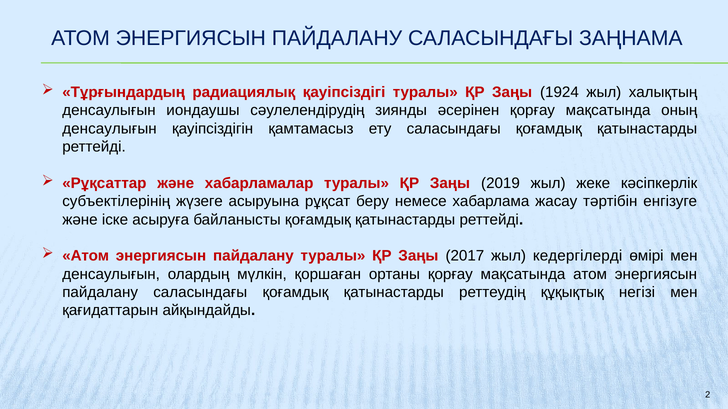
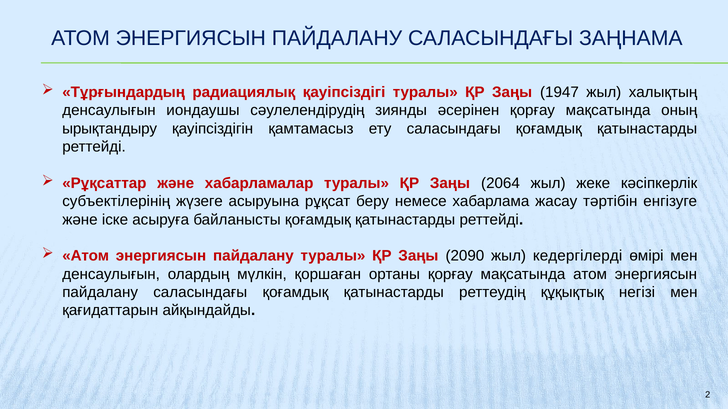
1924: 1924 -> 1947 (559, 92)
денсаулығын: денсаулығын -> ырықтандыру (110, 129)
2019: 2019 -> 2064 (500, 183)
2017: 2017 -> 2090 (465, 256)
